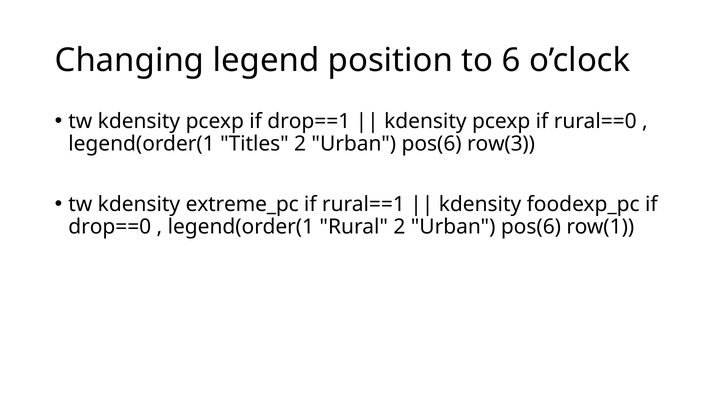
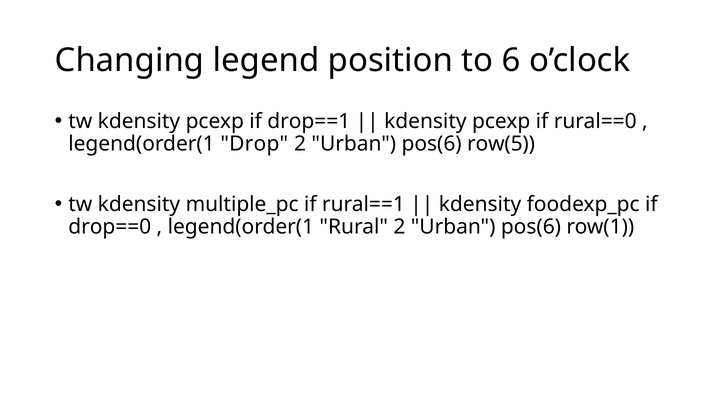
Titles: Titles -> Drop (254, 144)
row(3: row(3 -> row(5 (501, 144)
extreme_pc: extreme_pc -> multiple_pc (242, 204)
